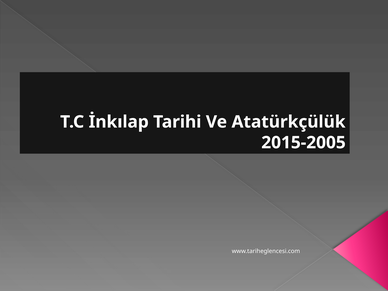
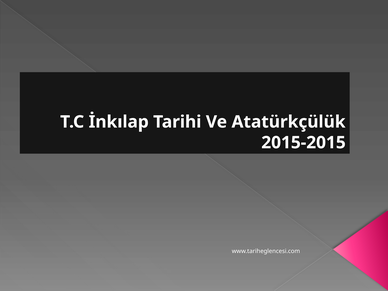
2015-2005: 2015-2005 -> 2015-2015 (304, 143)
